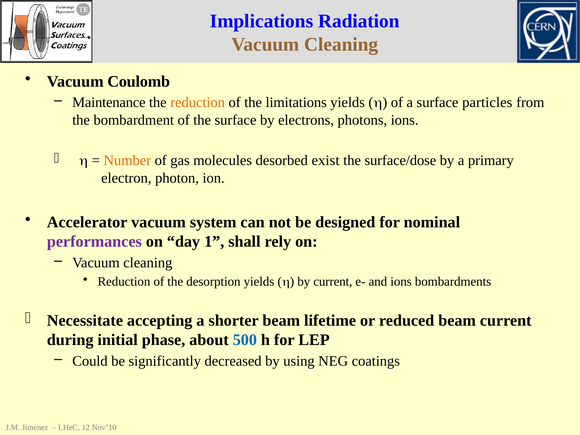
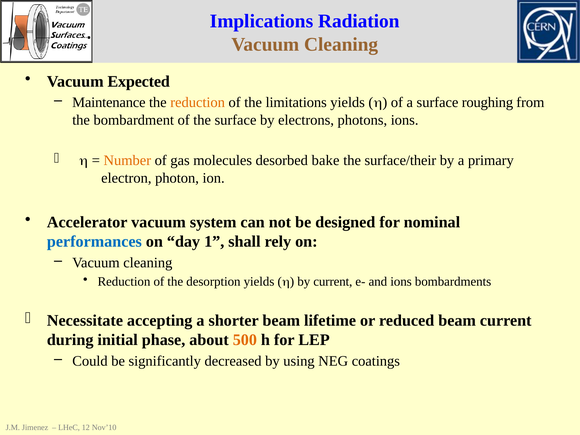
Coulomb: Coulomb -> Expected (139, 81)
particles: particles -> roughing (487, 103)
exist: exist -> bake (326, 161)
surface/dose: surface/dose -> surface/their (400, 161)
performances colour: purple -> blue (94, 242)
500 colour: blue -> orange (245, 340)
